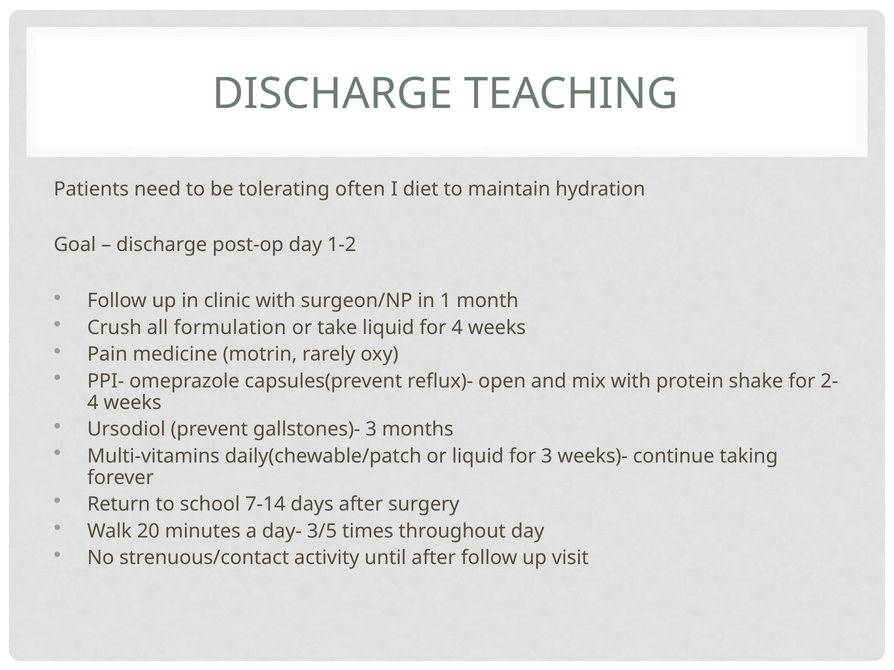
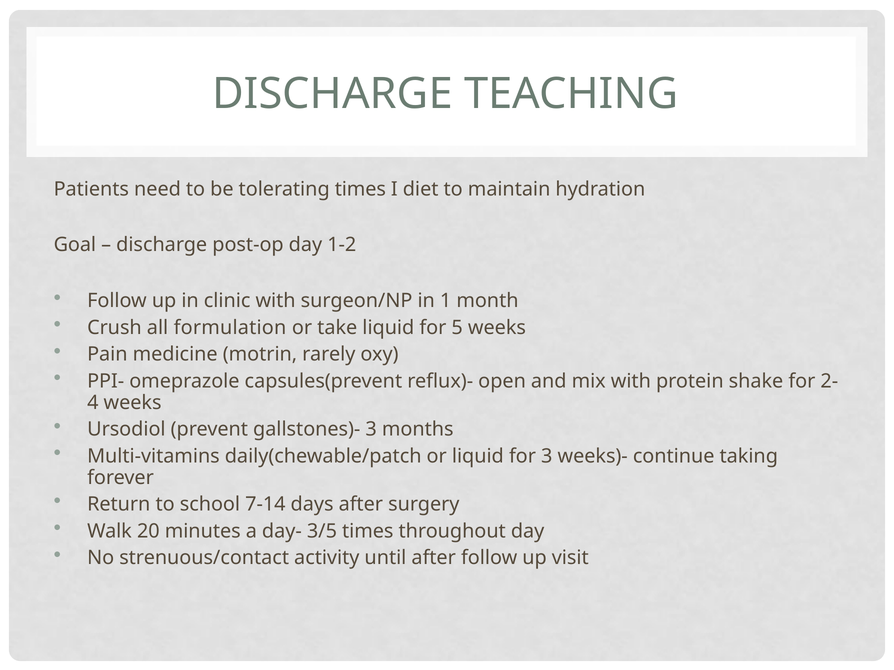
tolerating often: often -> times (360, 189)
for 4: 4 -> 5 (457, 328)
